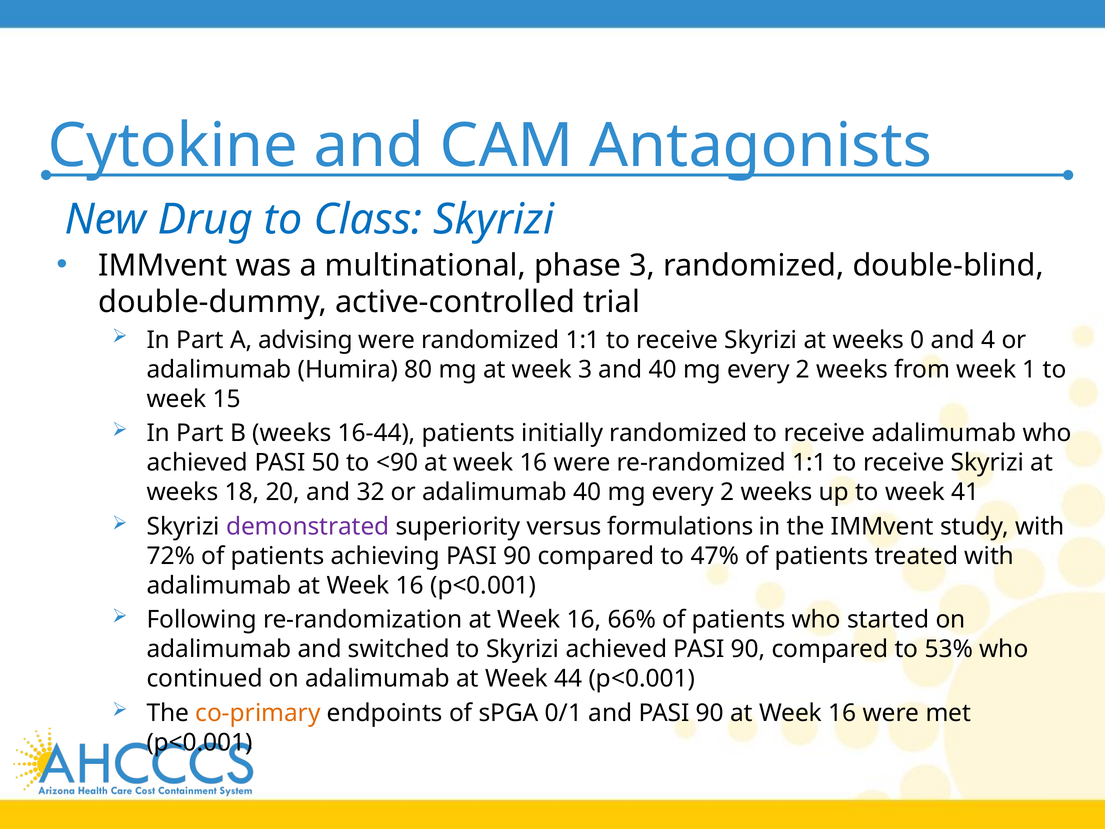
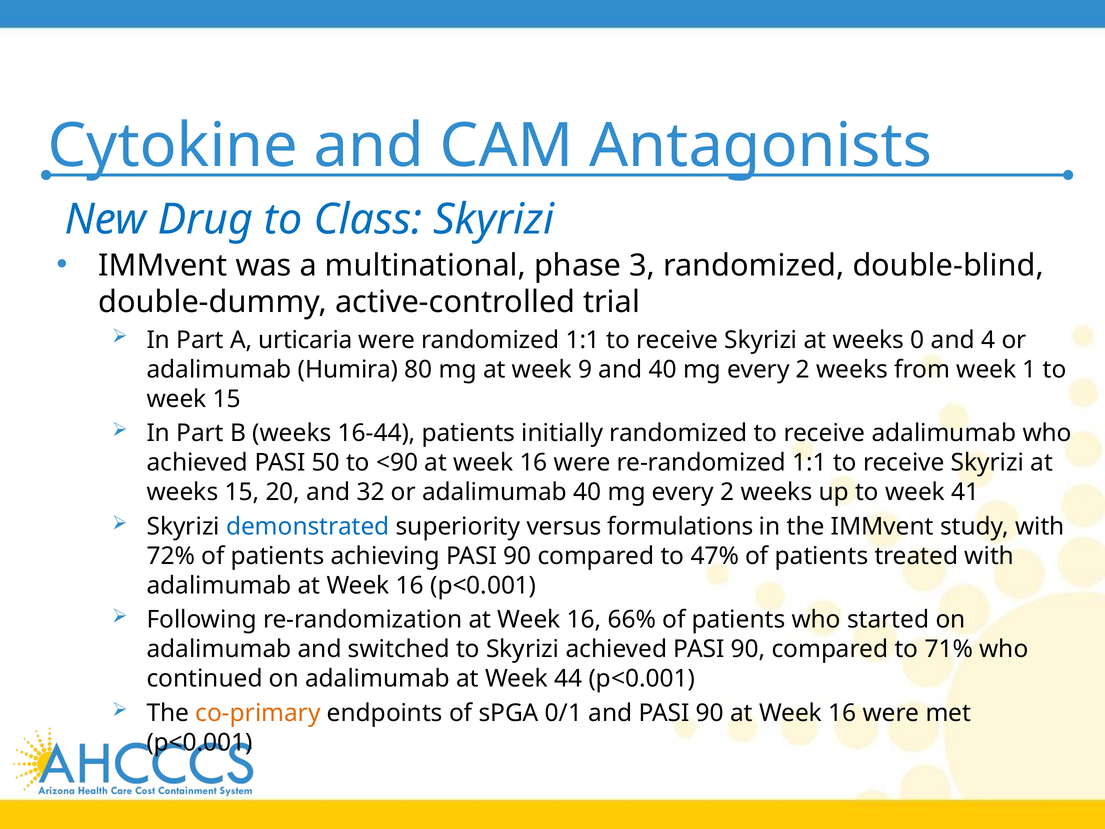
advising: advising -> urticaria (306, 340)
week 3: 3 -> 9 (585, 369)
weeks 18: 18 -> 15 (242, 492)
demonstrated colour: purple -> blue (308, 526)
53%: 53% -> 71% (949, 649)
